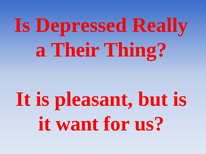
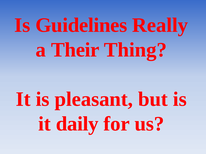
Depressed: Depressed -> Guidelines (81, 25)
want: want -> daily (77, 124)
